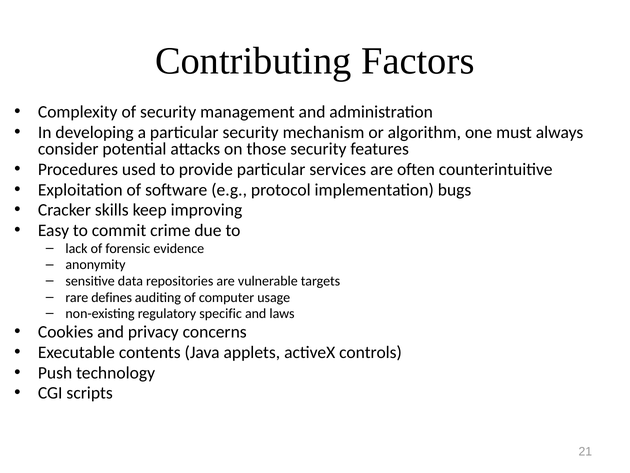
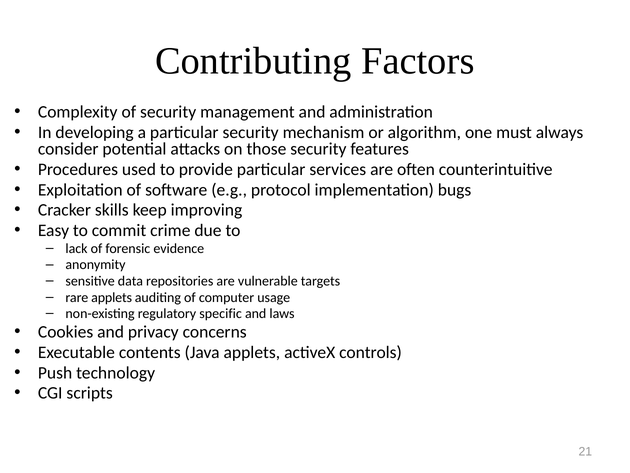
rare defines: defines -> applets (112, 297)
